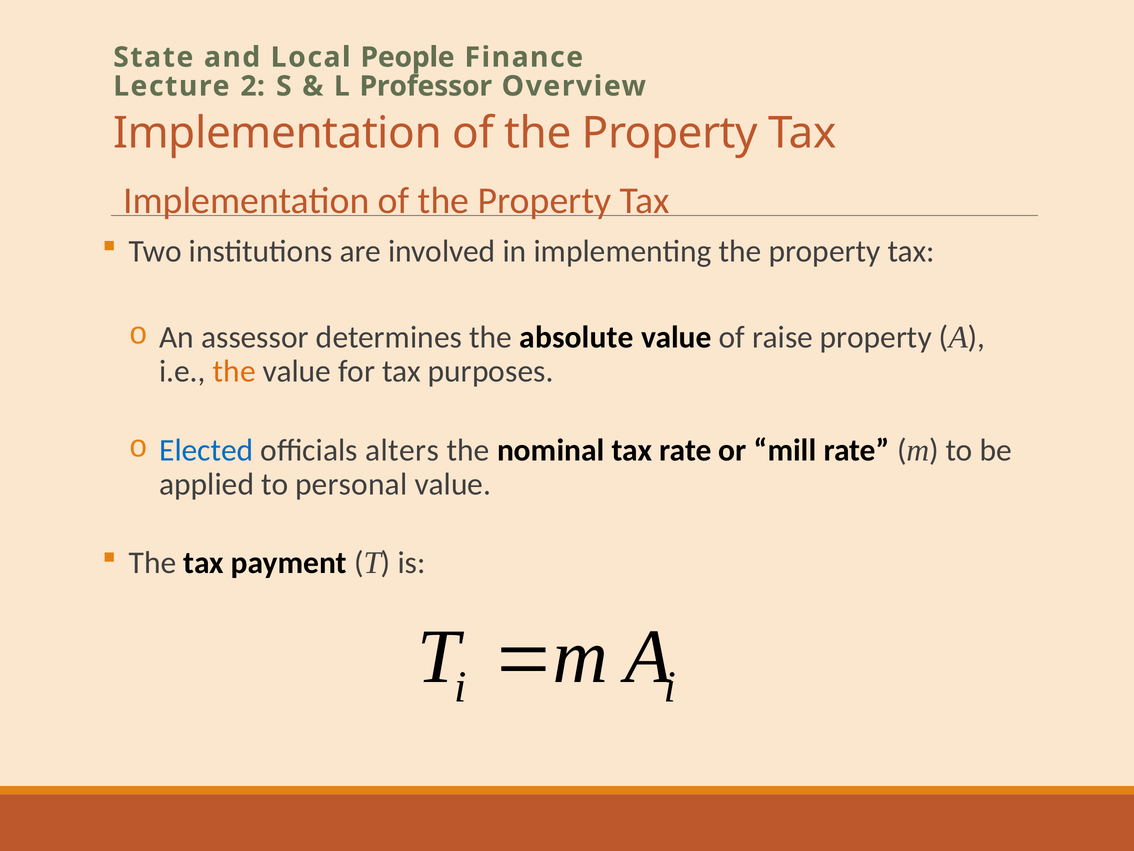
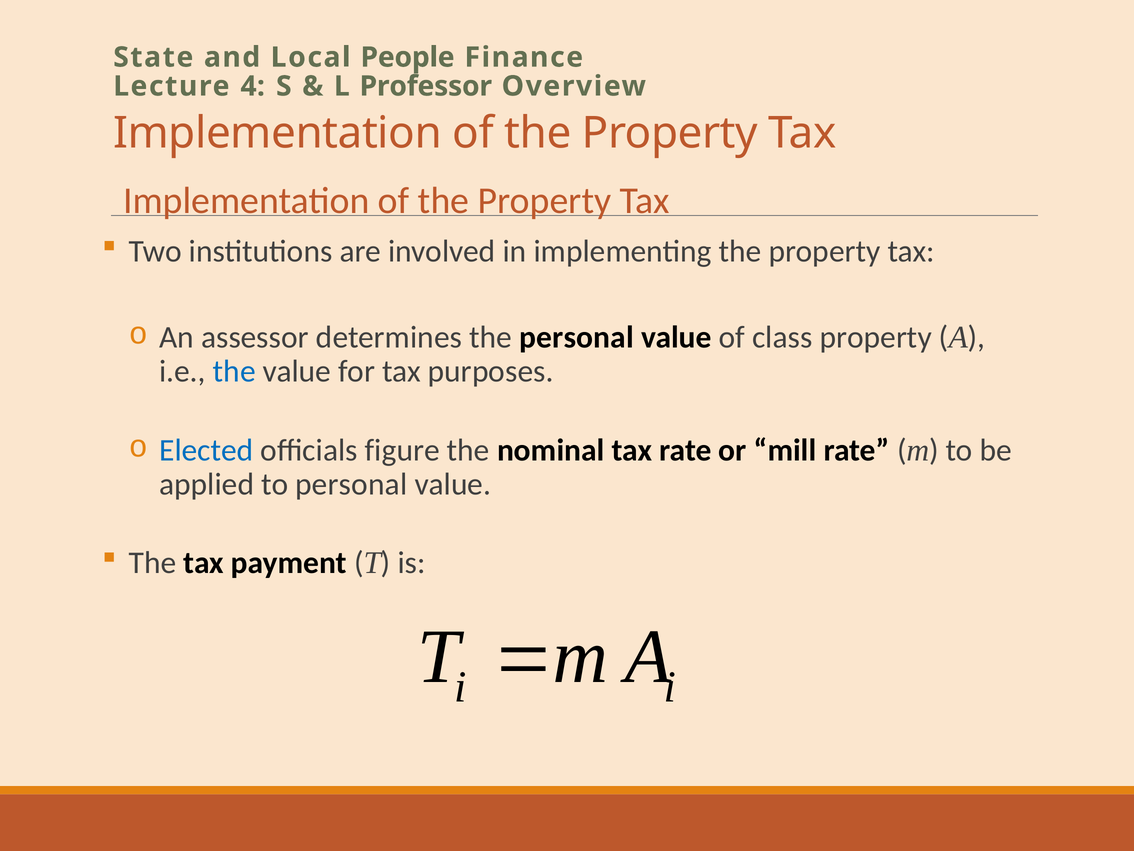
2: 2 -> 4 (253, 86)
the absolute: absolute -> personal (577, 337)
raise: raise -> class (782, 337)
the colour: orange -> blue (234, 371)
alters: alters -> figure (402, 450)
